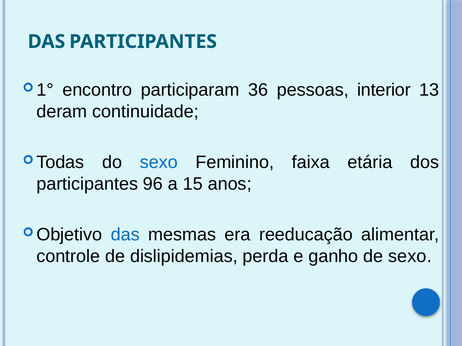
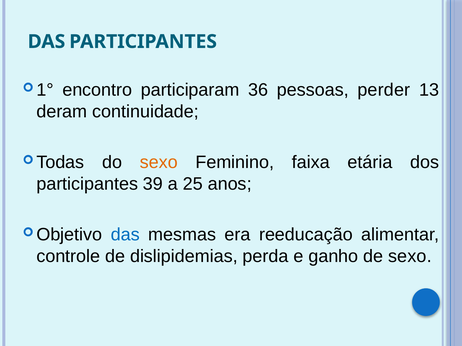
interior: interior -> perder (384, 90)
sexo colour: blue -> orange (159, 163)
96: 96 -> 39 (153, 184)
15: 15 -> 25 (193, 184)
